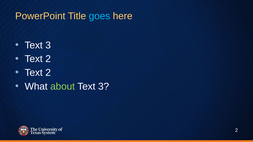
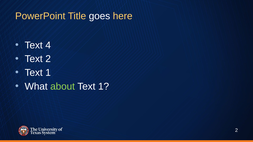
goes colour: light blue -> white (99, 16)
3: 3 -> 4 (48, 45)
2: 2 -> 1 (48, 73)
3: 3 -> 1 (104, 87)
